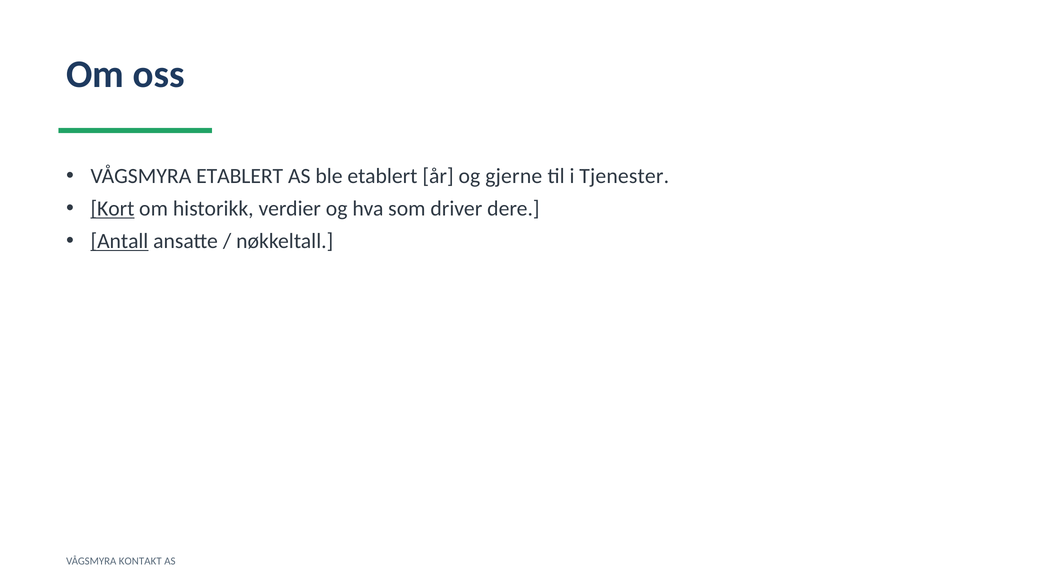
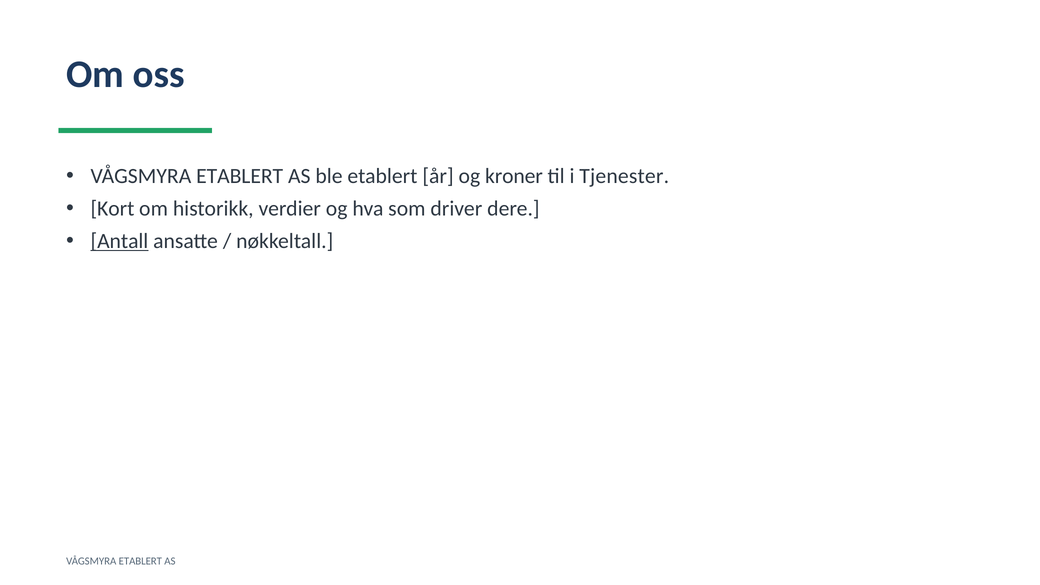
gjerne: gjerne -> kroner (514, 176)
Kort underline: present -> none (112, 209)
KONTAKT: KONTAKT -> ETABLERT (140, 561)
